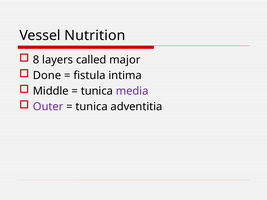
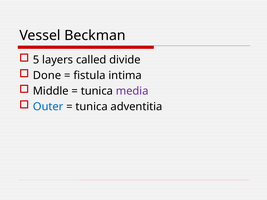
Nutrition: Nutrition -> Beckman (95, 36)
8: 8 -> 5 (36, 60)
major: major -> divide (125, 60)
Outer colour: purple -> blue (48, 107)
